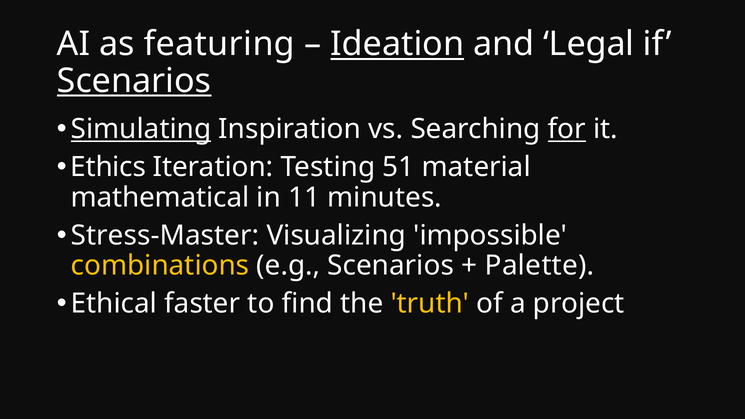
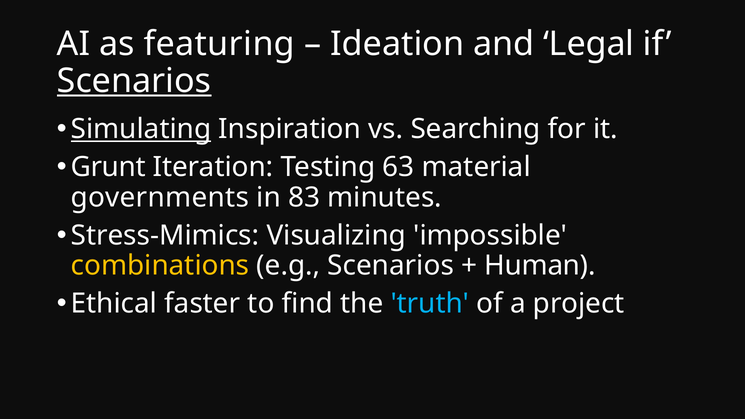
Ideation underline: present -> none (397, 44)
for underline: present -> none (567, 129)
Ethics: Ethics -> Grunt (108, 167)
51: 51 -> 63 (398, 167)
mathematical: mathematical -> governments (160, 197)
11: 11 -> 83 (304, 197)
Stress-Master: Stress-Master -> Stress-Mimics (165, 235)
Palette: Palette -> Human (540, 266)
truth colour: yellow -> light blue (430, 303)
